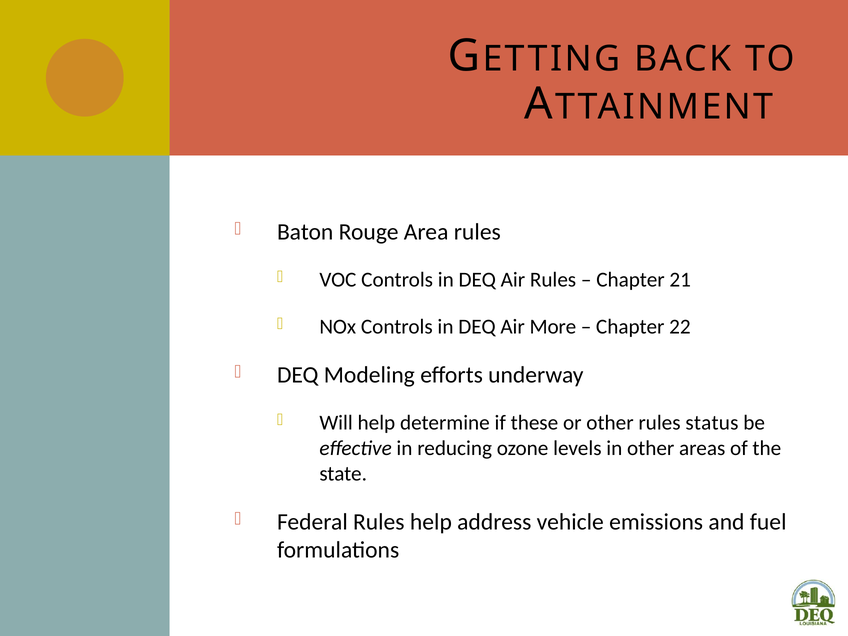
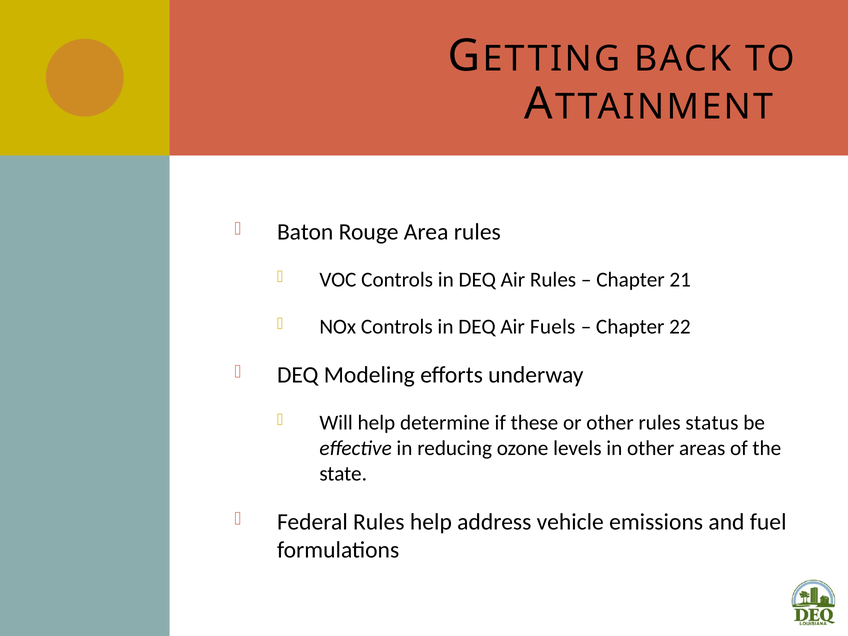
More: More -> Fuels (553, 327)
